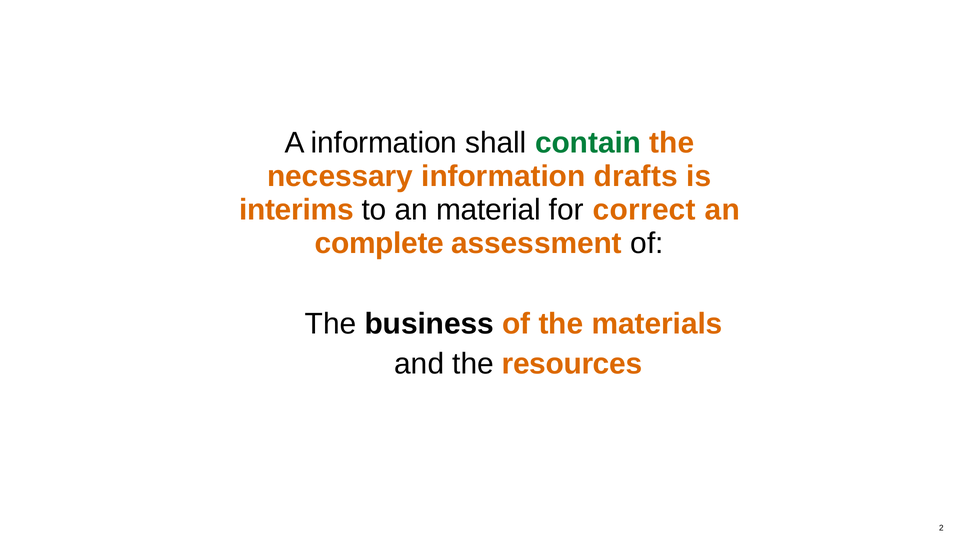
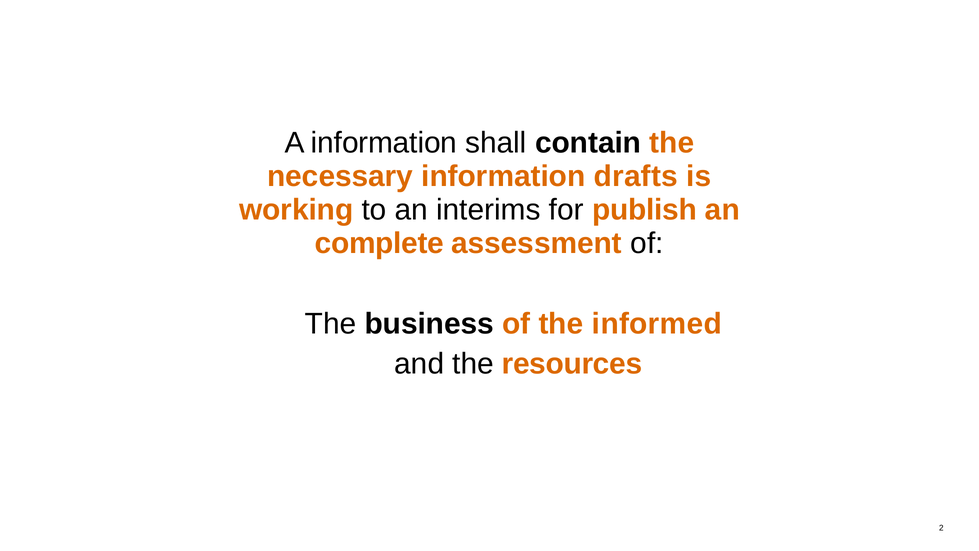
contain colour: green -> black (588, 143)
interims: interims -> working (296, 210)
material: material -> interims (488, 210)
correct: correct -> publish (645, 210)
materials: materials -> informed (657, 324)
